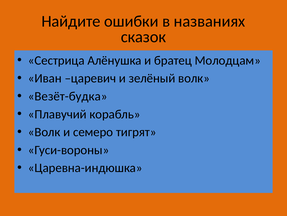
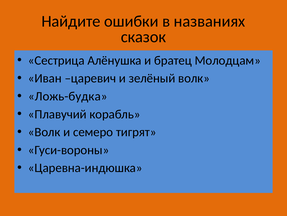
Везёт-будка: Везёт-будка -> Ложь-будка (68, 96)
